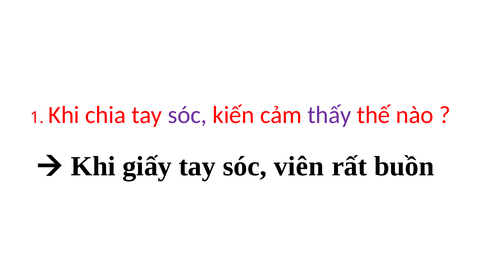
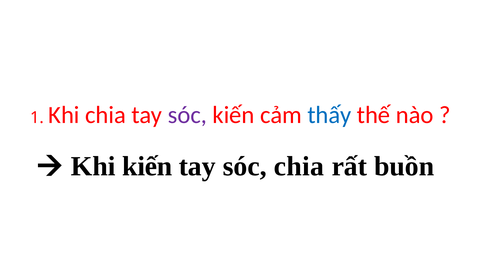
thấy colour: purple -> blue (329, 115)
Khi giấy: giấy -> kiến (147, 166)
sóc viên: viên -> chia (299, 166)
